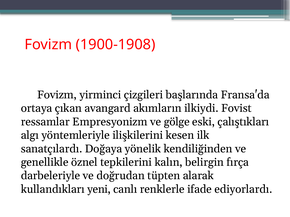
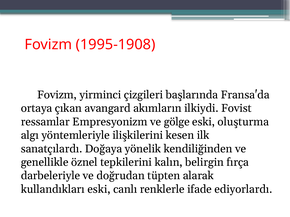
1900-1908: 1900-1908 -> 1995-1908 (116, 45)
çalıştıkları: çalıştıkları -> oluşturma (243, 122)
kullandıkları yeni: yeni -> eski (99, 190)
